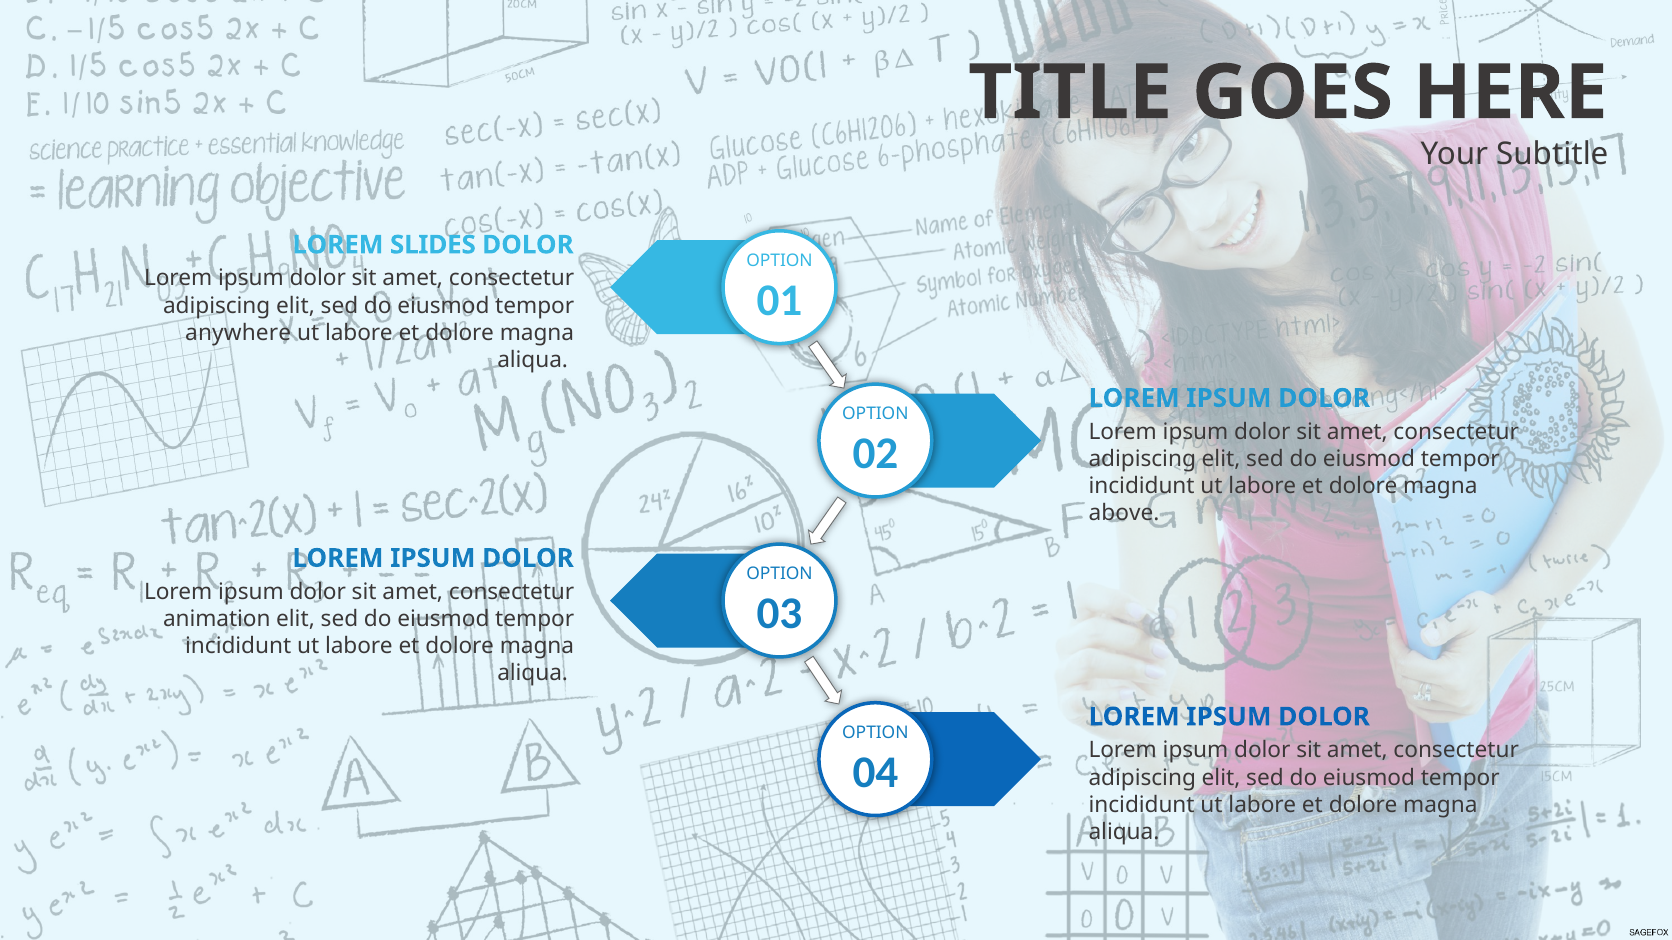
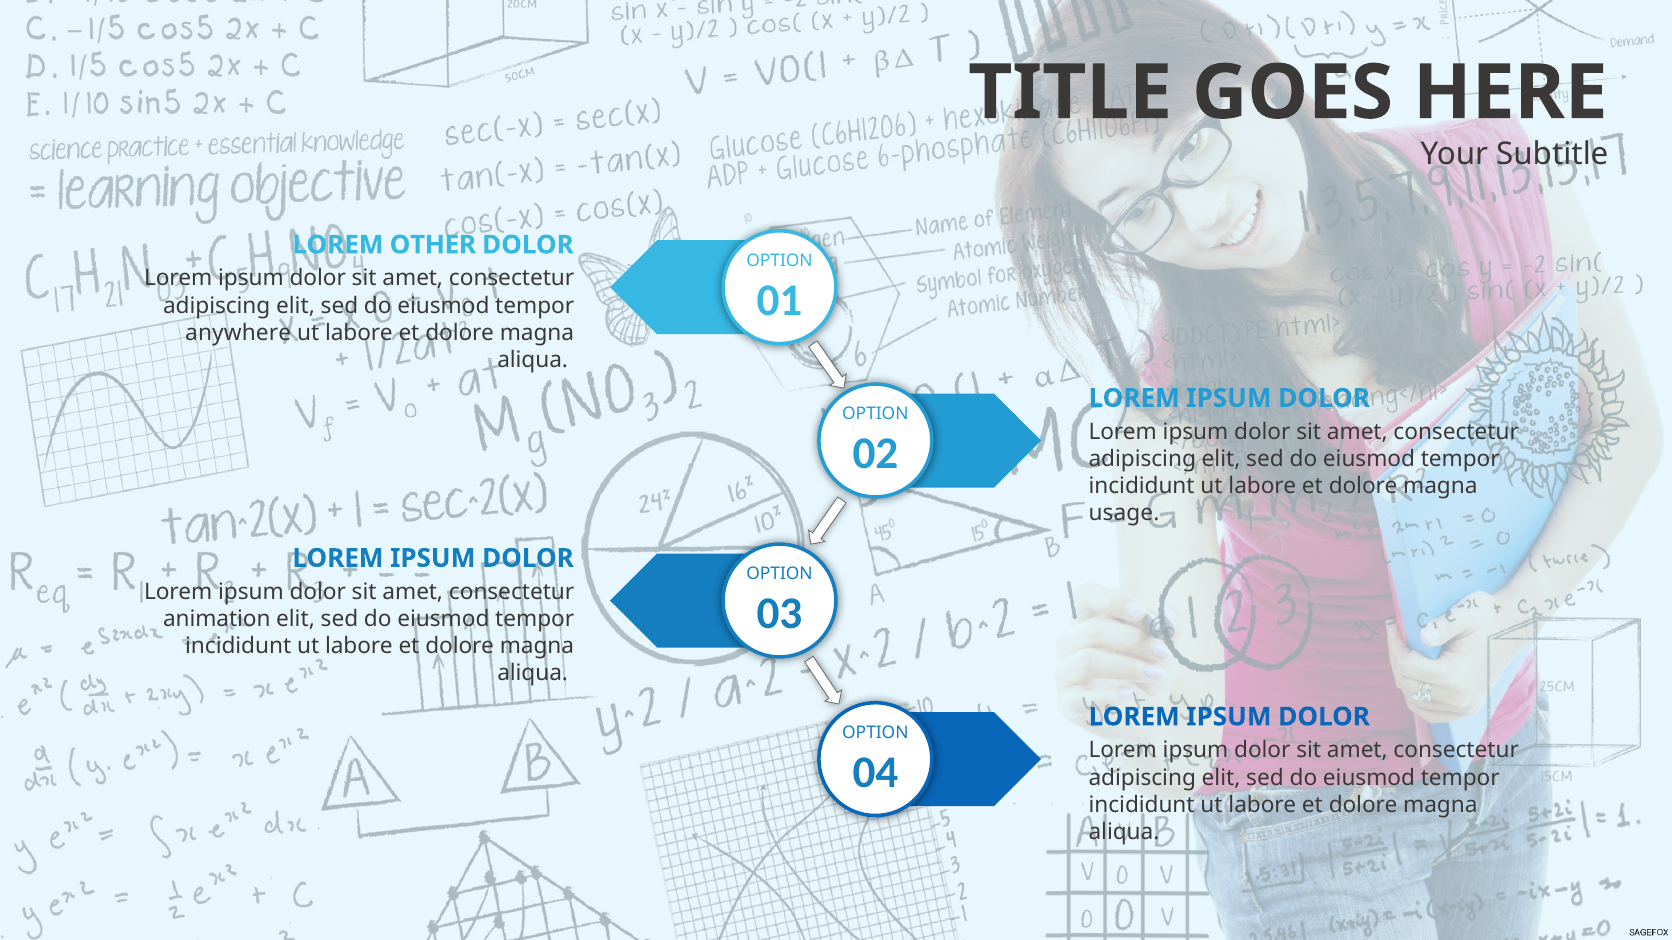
SLIDES: SLIDES -> OTHER (433, 245)
above: above -> usage (1124, 514)
